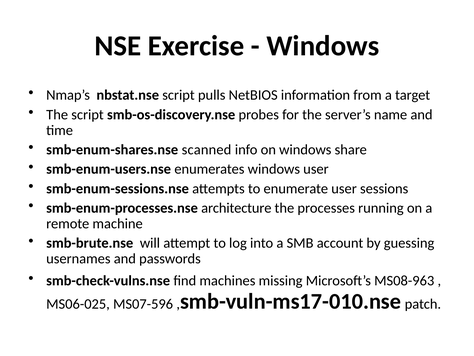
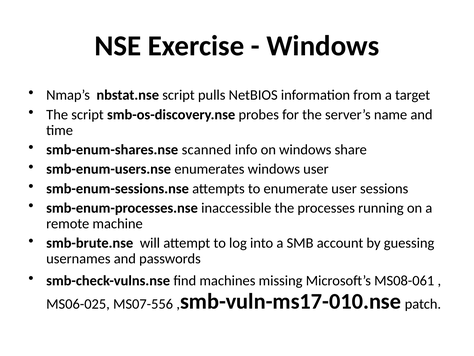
architecture: architecture -> inaccessible (236, 208)
MS08-963: MS08-963 -> MS08-061 (404, 280)
MS07-596: MS07-596 -> MS07-556 (143, 304)
